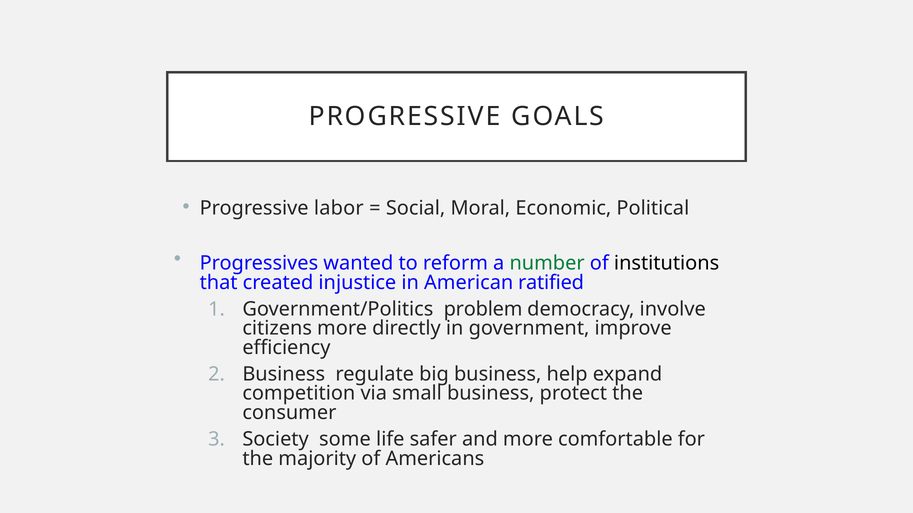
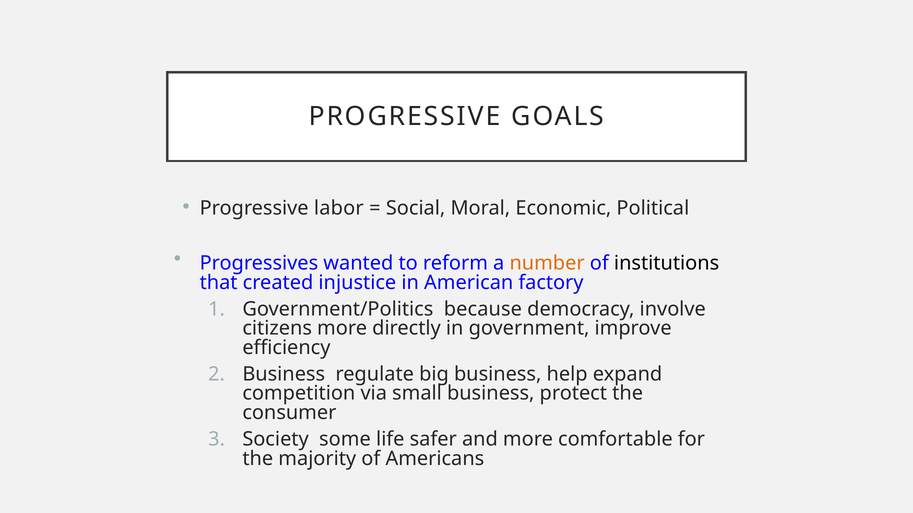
number colour: green -> orange (547, 264)
ratified: ratified -> factory (551, 283)
problem: problem -> because (483, 310)
